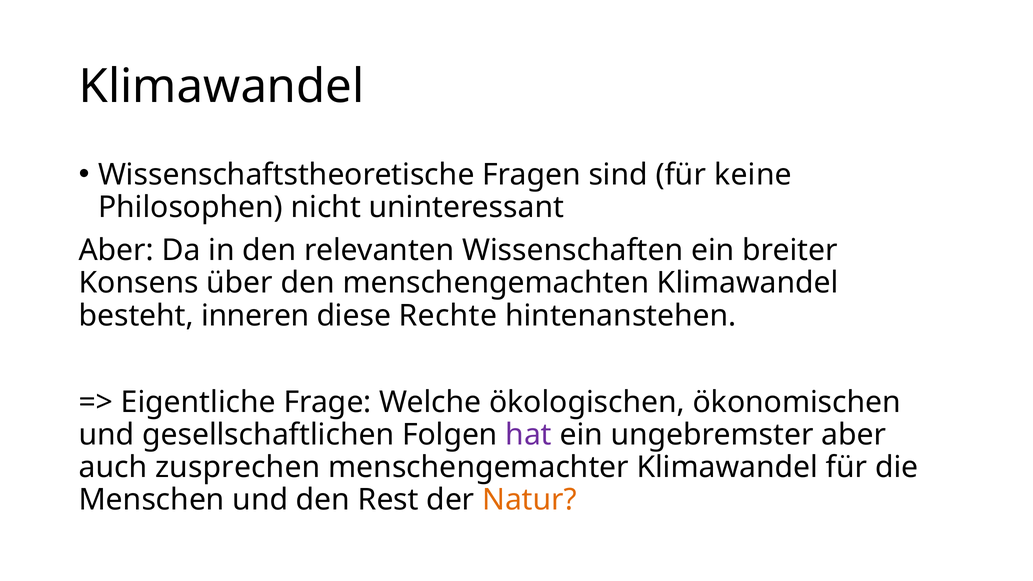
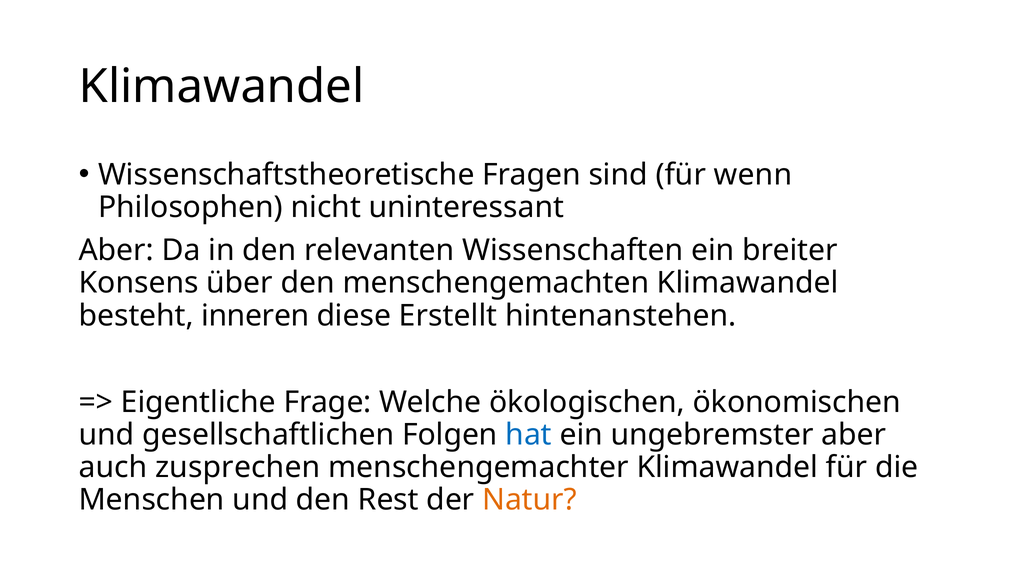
keine: keine -> wenn (753, 175)
Rechte: Rechte -> Erstellt (448, 316)
hat colour: purple -> blue (529, 435)
